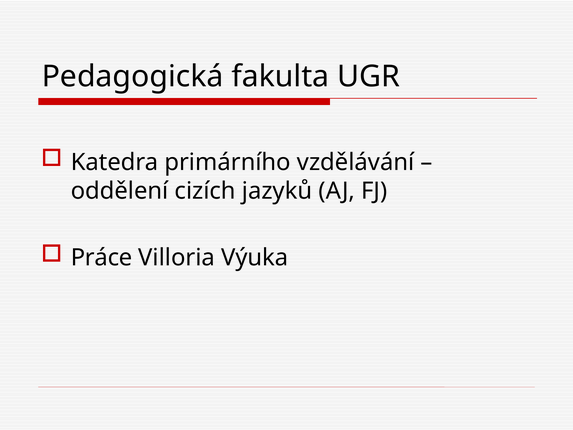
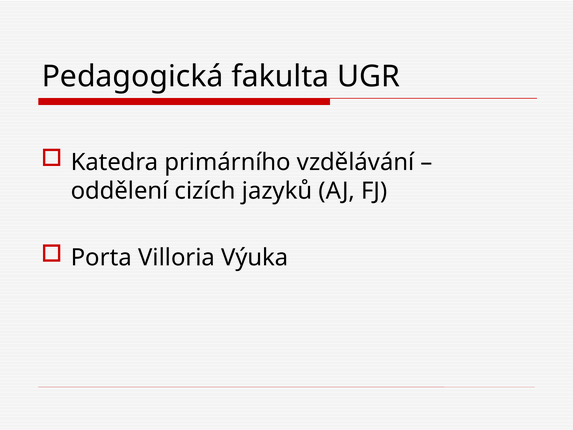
Práce: Práce -> Porta (101, 258)
